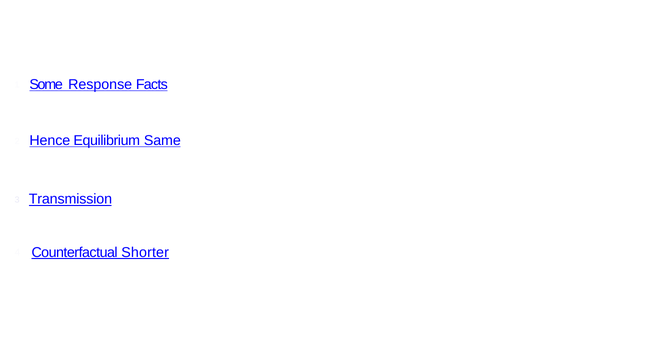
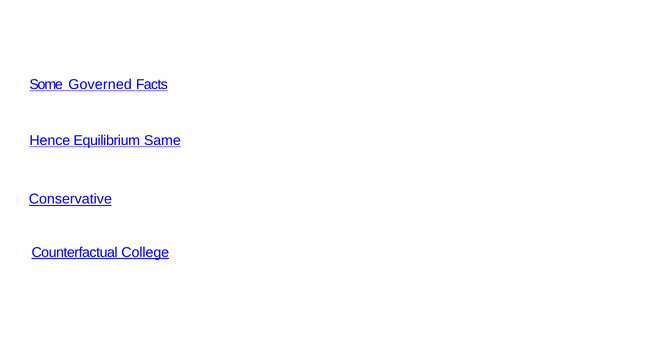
Response: Response -> Governed (100, 84)
Transmission: Transmission -> Conservative (70, 199)
Shorter: Shorter -> College (145, 252)
